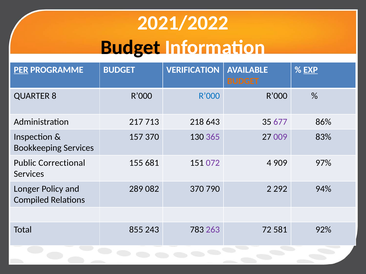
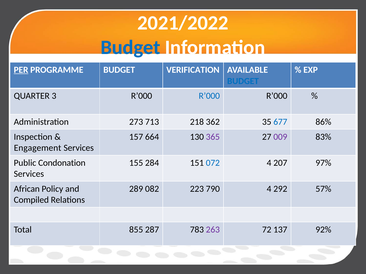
Budget colour: black -> blue (130, 47)
EXP underline: present -> none (311, 70)
BUDGET colour: orange -> blue (243, 81)
8: 8 -> 3 (54, 96)
217: 217 -> 273 (136, 122)
643: 643 -> 362 (213, 122)
677 colour: purple -> blue (280, 122)
157 370: 370 -> 664 (152, 137)
Bookkeeping: Bookkeeping -> Engagement (38, 148)
Correctional: Correctional -> Condonation (62, 163)
681: 681 -> 284 (152, 163)
072 colour: purple -> blue (213, 163)
909: 909 -> 207 (280, 163)
Longer: Longer -> African (27, 189)
082 370: 370 -> 223 (197, 189)
790 2: 2 -> 4 (269, 189)
94%: 94% -> 57% (323, 189)
243: 243 -> 287 (152, 230)
581: 581 -> 137 (280, 230)
